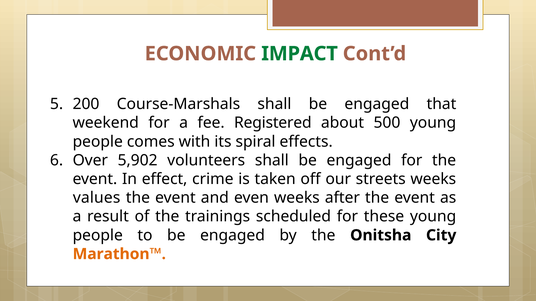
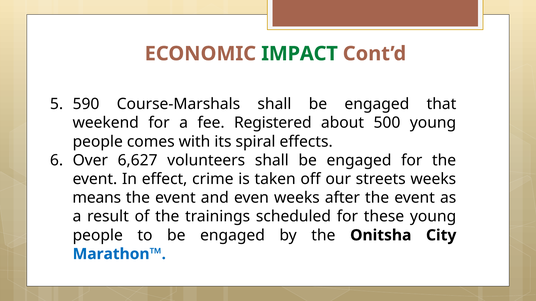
200: 200 -> 590 (86, 104)
5,902: 5,902 -> 6,627 (138, 161)
values: values -> means (97, 198)
Marathon™ colour: orange -> blue (119, 254)
